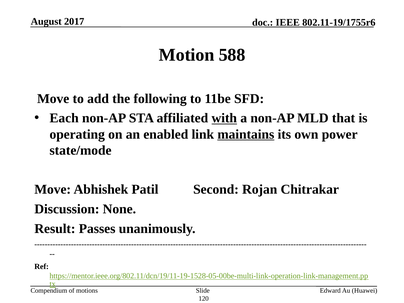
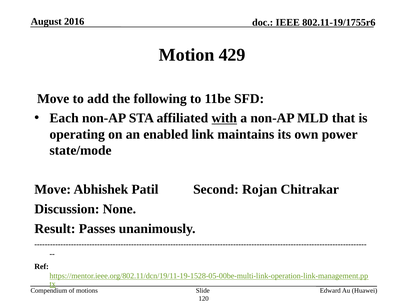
2017: 2017 -> 2016 (74, 21)
588: 588 -> 429 (232, 55)
maintains underline: present -> none (246, 134)
